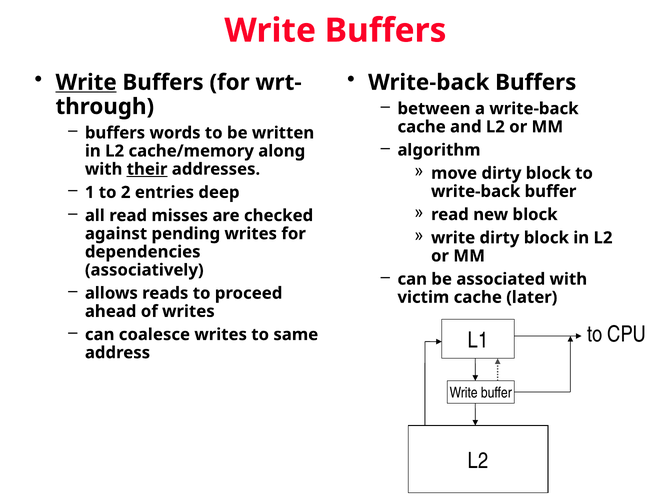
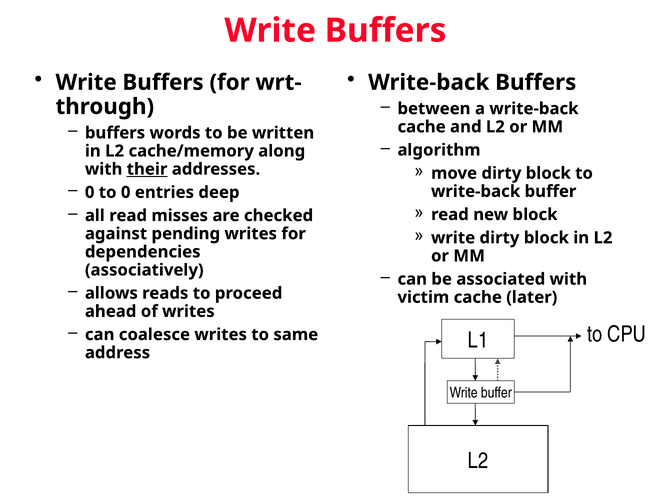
Write underline: present -> none (86, 82)
1: 1 -> 0 (90, 192)
to 2: 2 -> 0 (126, 192)
